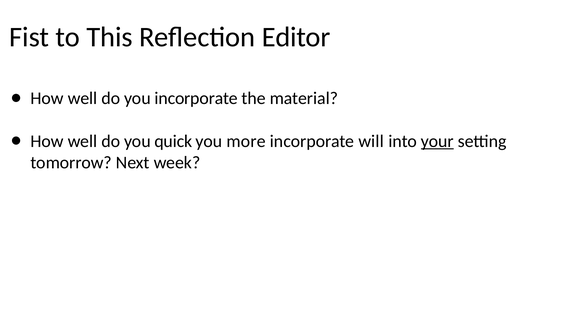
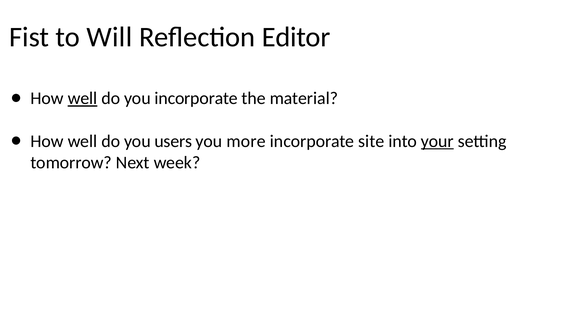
This: This -> Will (109, 37)
well underline: none -> present (83, 98)
quick: quick -> users (173, 141)
will: will -> site (371, 141)
